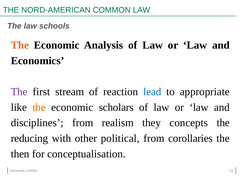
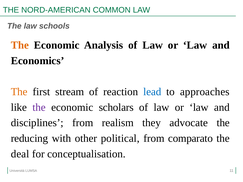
The colour: purple -> orange (19, 92)
appropriate: appropriate -> approaches (205, 92)
the colour: orange -> purple (39, 107)
concepts: concepts -> advocate (189, 123)
corollaries: corollaries -> comparato (191, 139)
then: then -> deal (20, 154)
